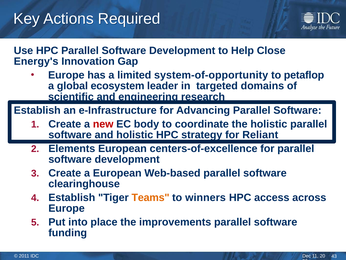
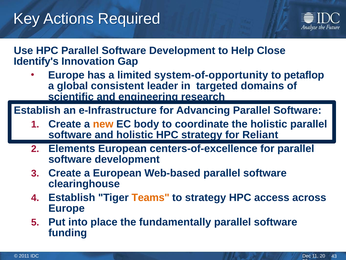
Energy's: Energy's -> Identify's (36, 61)
ecosystem: ecosystem -> consistent (117, 86)
new colour: red -> orange (103, 124)
to winners: winners -> strategy (206, 197)
improvements: improvements -> fundamentally (175, 222)
